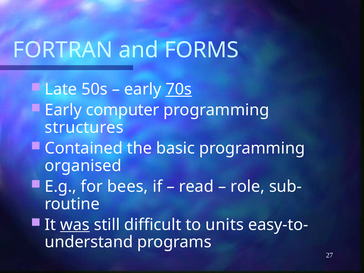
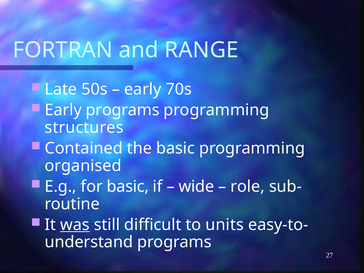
FORMS: FORMS -> RANGE (201, 50)
70s underline: present -> none (179, 89)
Early computer: computer -> programs (123, 110)
for bees: bees -> basic (128, 186)
read: read -> wide (196, 186)
